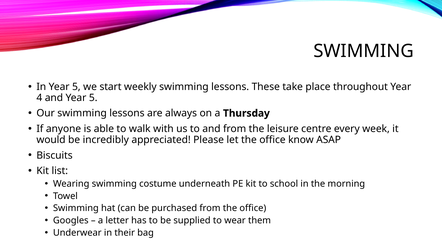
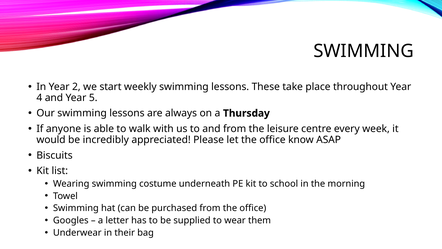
In Year 5: 5 -> 2 (76, 87)
